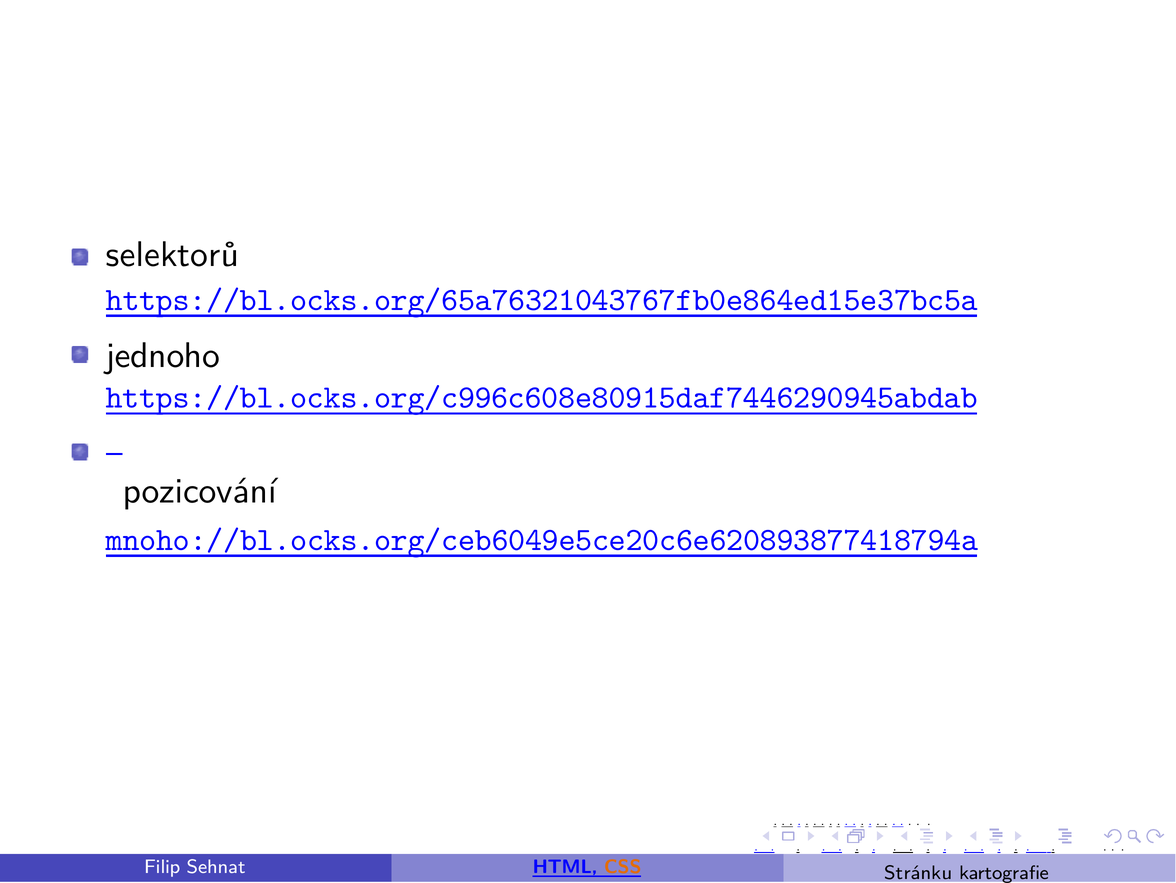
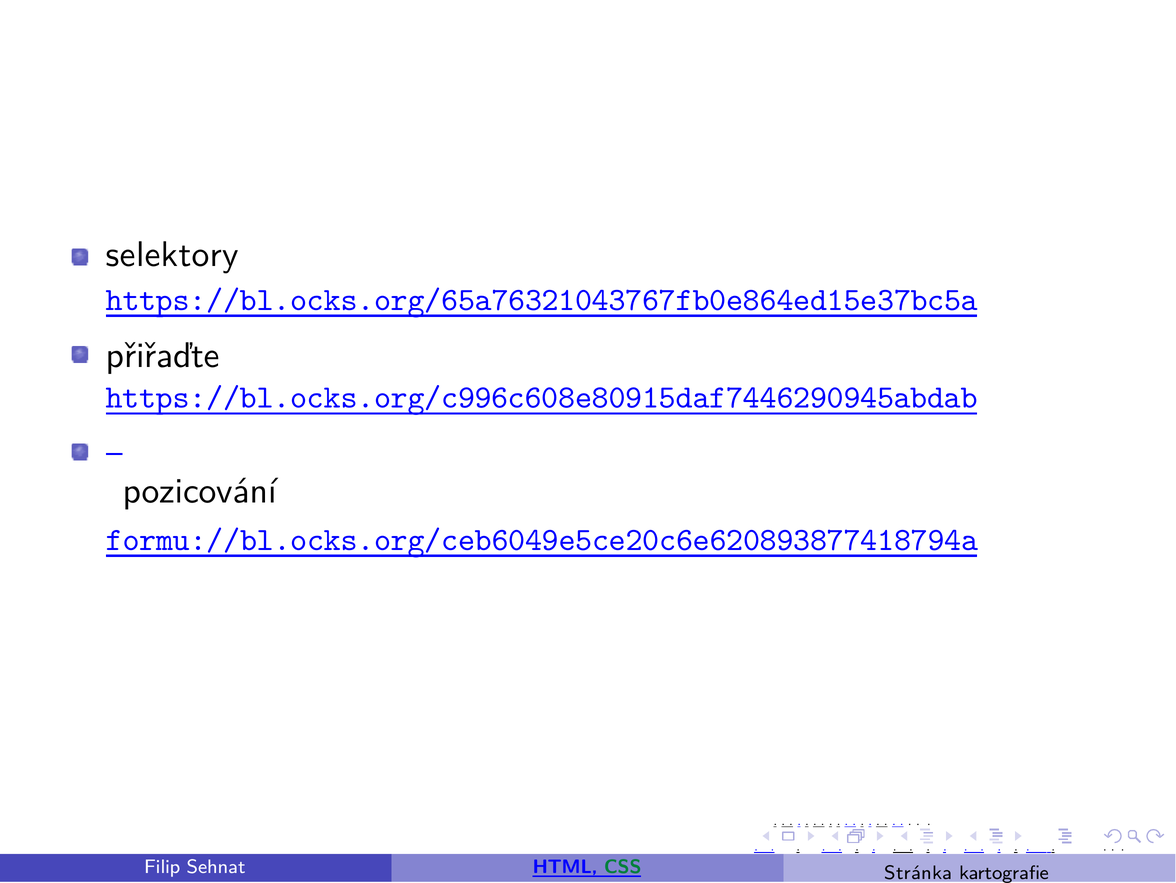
selektorů: selektorů -> selektory (172, 254)
jednoho: jednoho -> přiřaďte (163, 356)
mnoho://bl.ocks.org/ceb6049e5ce20c6e620893877418794a: mnoho://bl.ocks.org/ceb6049e5ce20c6e620893877418794a -> formu://bl.ocks.org/ceb6049e5ce20c6e620893877418794a (542, 539)
CSS colour: orange -> green (623, 867)
Stránku: Stránku -> Stránka (918, 873)
